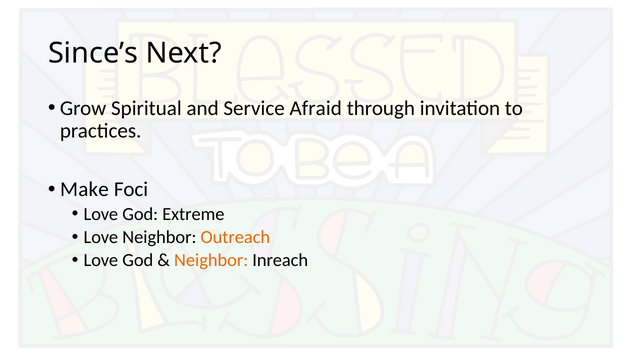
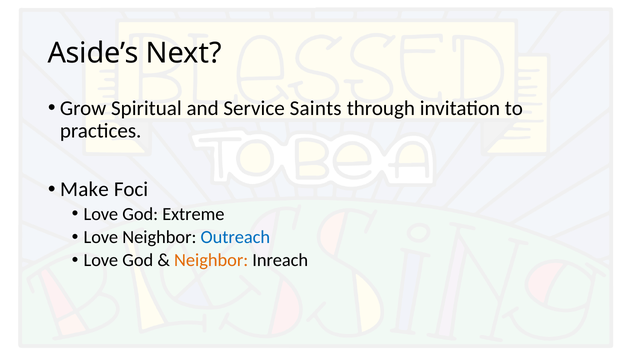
Since’s: Since’s -> Aside’s (93, 53)
Afraid: Afraid -> Saints (316, 108)
Outreach colour: orange -> blue (235, 237)
